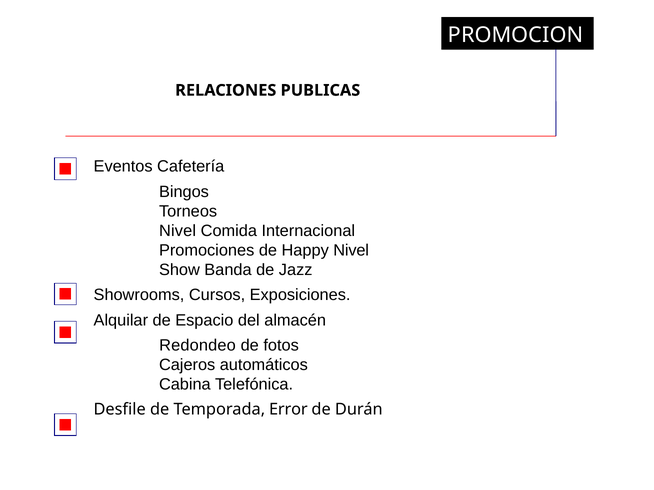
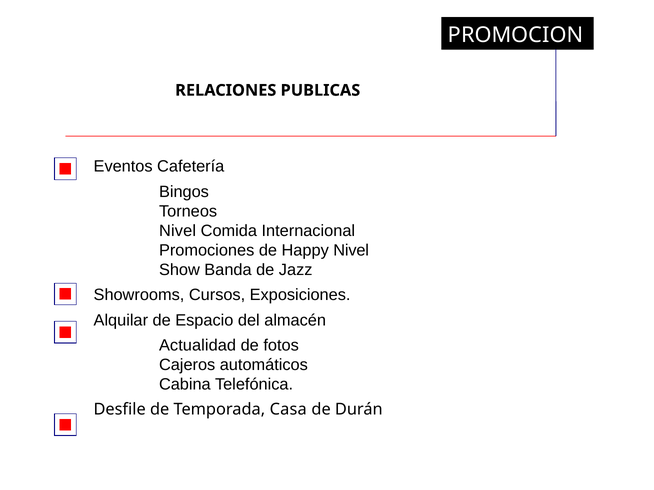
Redondeo: Redondeo -> Actualidad (198, 346)
Error: Error -> Casa (288, 410)
